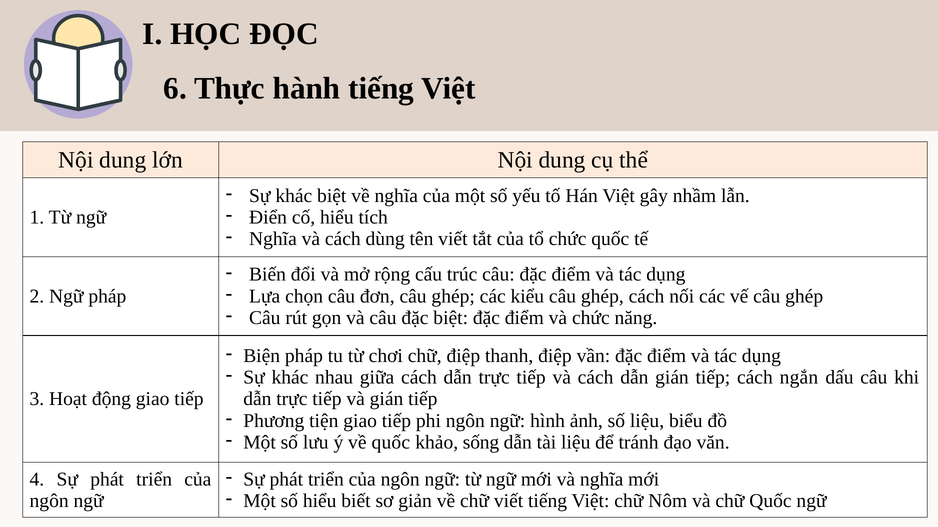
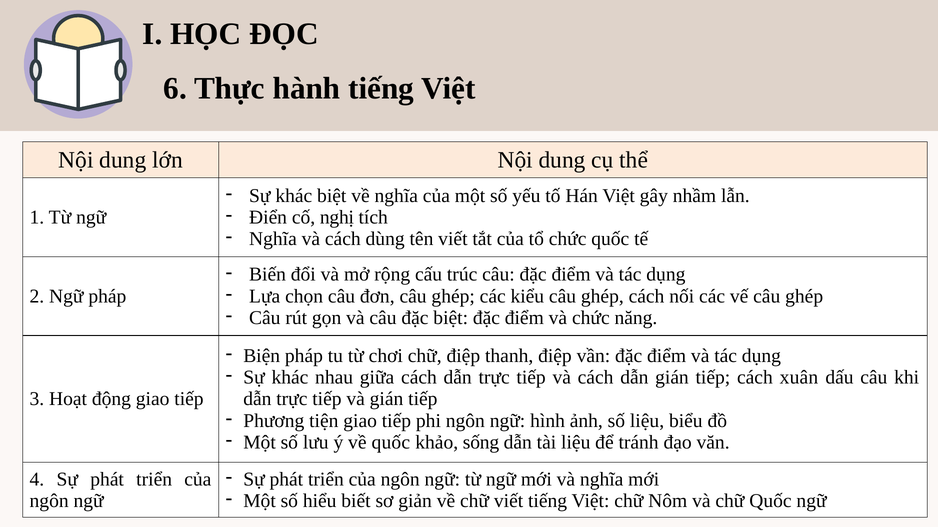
cố hiểu: hiểu -> nghị (337, 218)
ngắn: ngắn -> xuân (799, 378)
